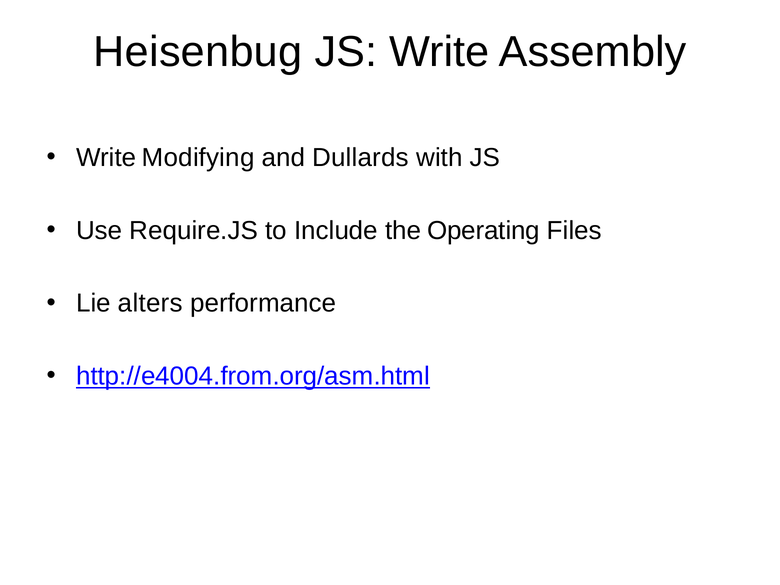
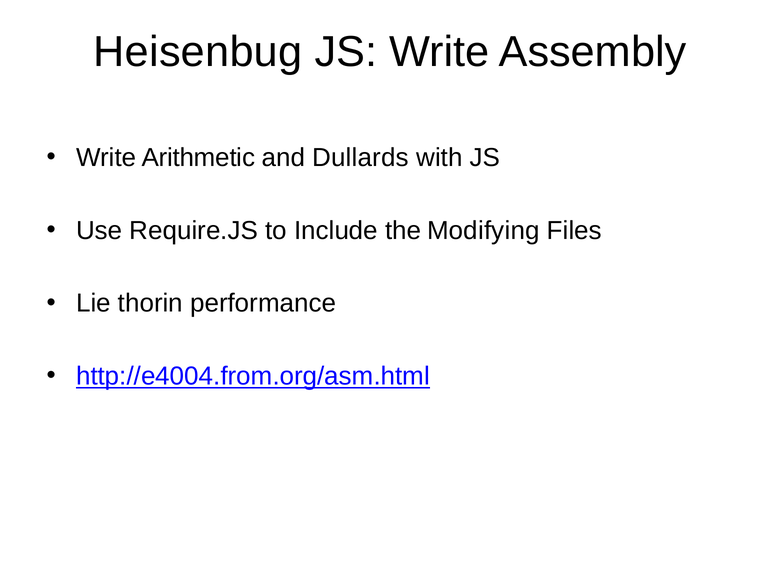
Modifying: Modifying -> Arithmetic (198, 158)
Operating: Operating -> Modifying (483, 231)
alters: alters -> thorin (150, 303)
